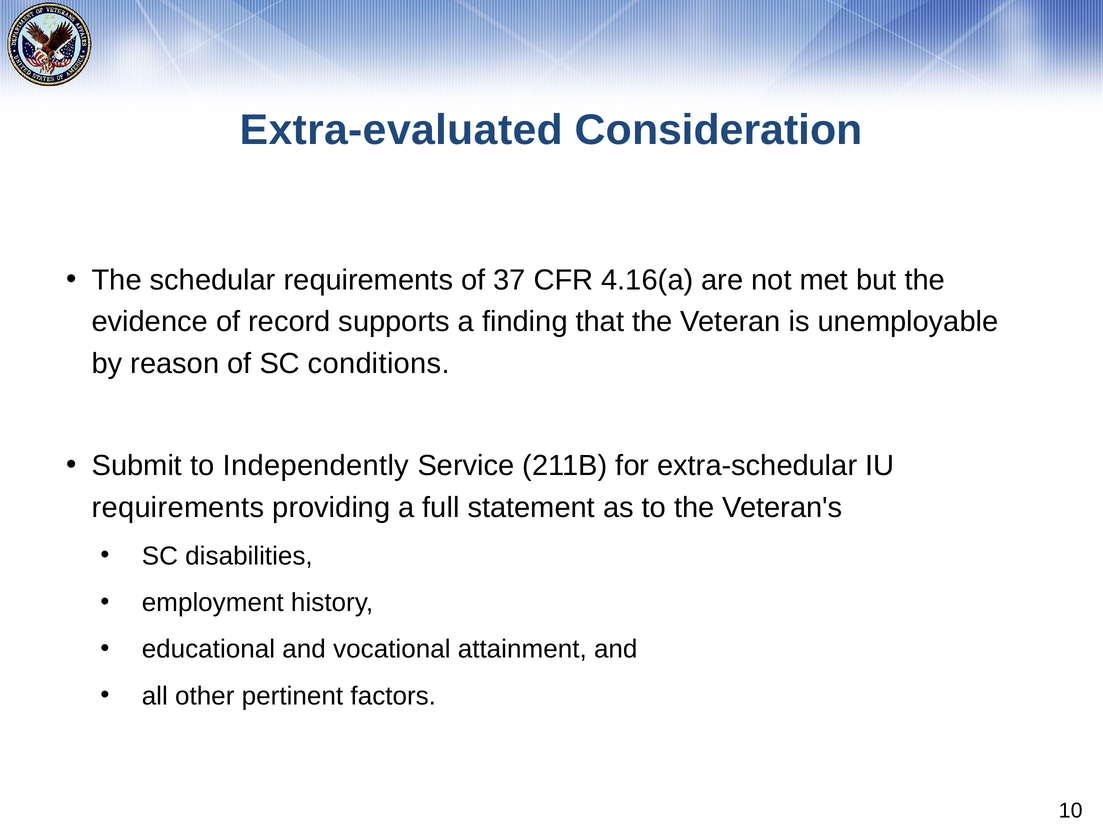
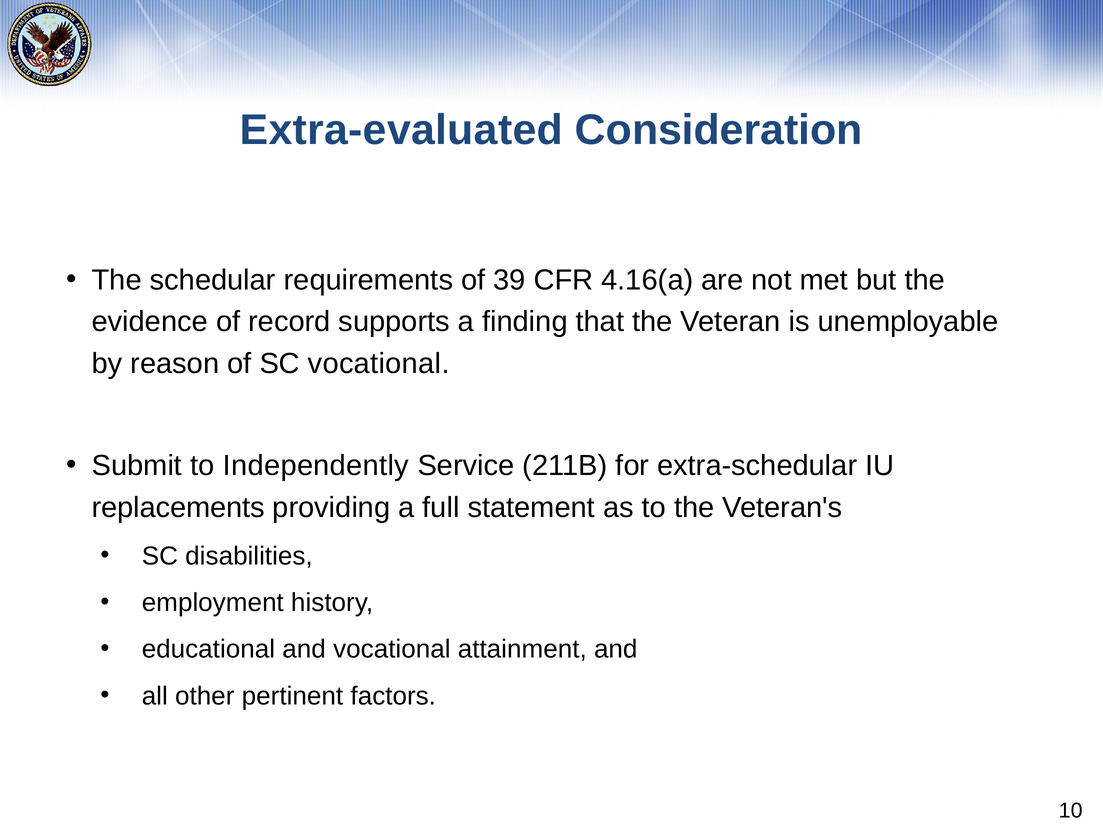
37: 37 -> 39 (509, 280)
SC conditions: conditions -> vocational (379, 364)
requirements: requirements -> replacements (178, 508)
